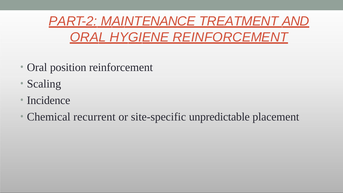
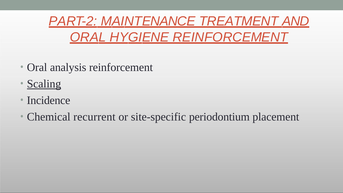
position: position -> analysis (68, 67)
Scaling underline: none -> present (44, 84)
unpredictable: unpredictable -> periodontium (219, 117)
